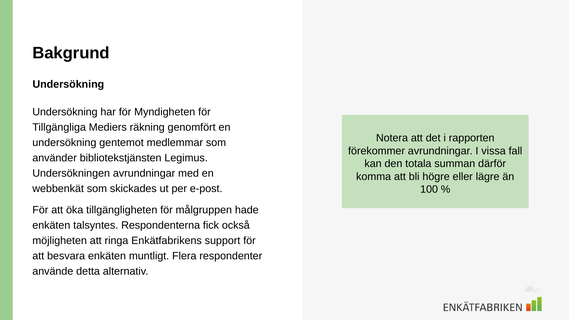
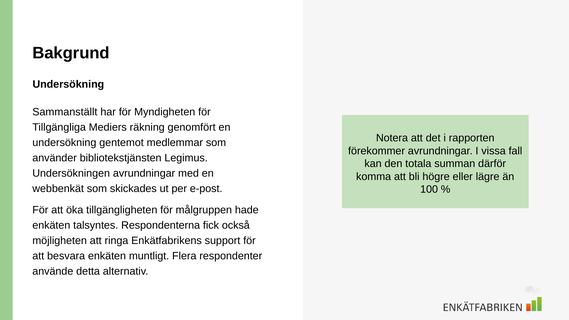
Undersökning: Undersökning -> Sammanställt (65, 112)
